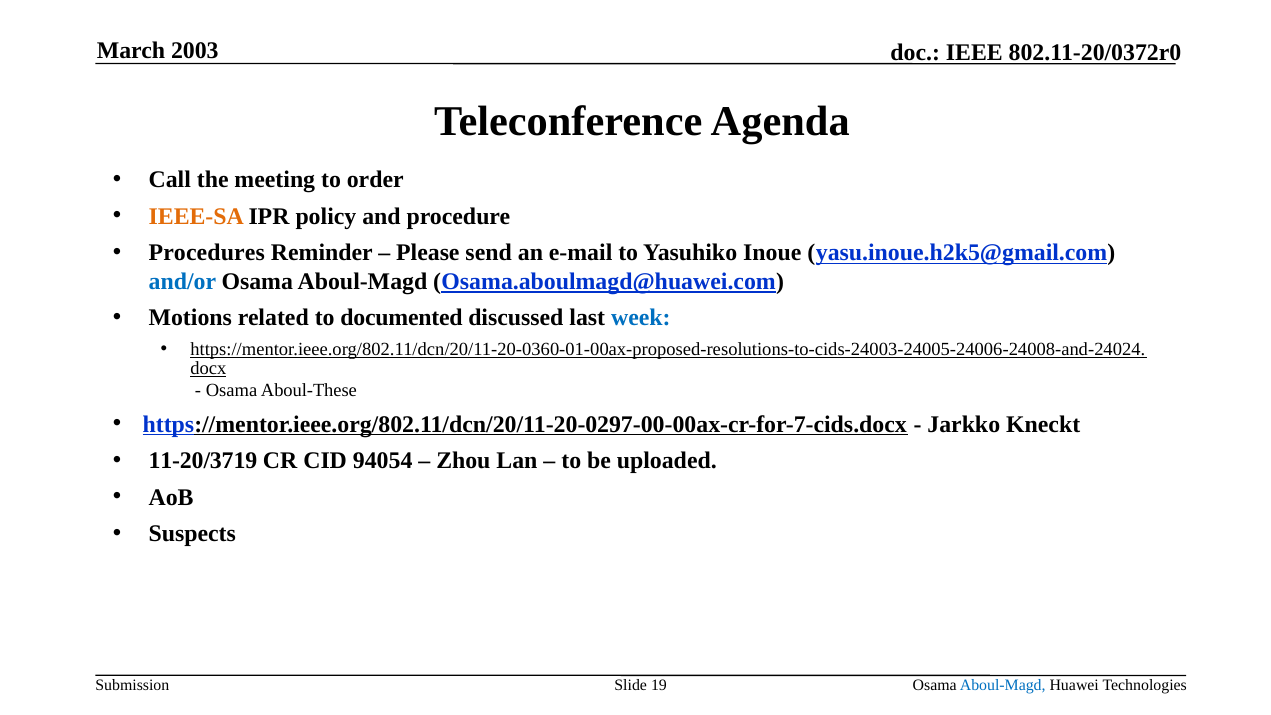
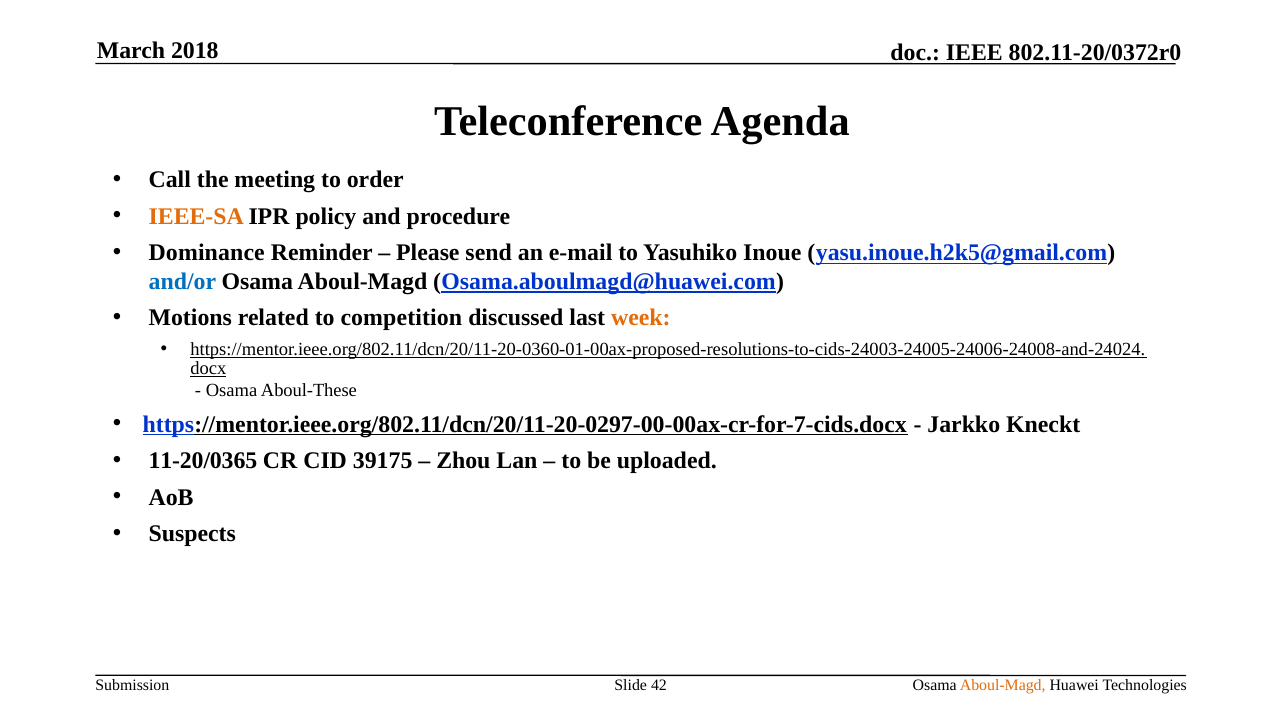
2003: 2003 -> 2018 (195, 51)
Procedures: Procedures -> Dominance (207, 253)
documented: documented -> competition (401, 318)
week colour: blue -> orange (641, 318)
11-20/3719: 11-20/3719 -> 11-20/0365 (203, 461)
94054: 94054 -> 39175 (383, 461)
19: 19 -> 42 (659, 686)
Aboul-Magd colour: blue -> orange (1003, 686)
